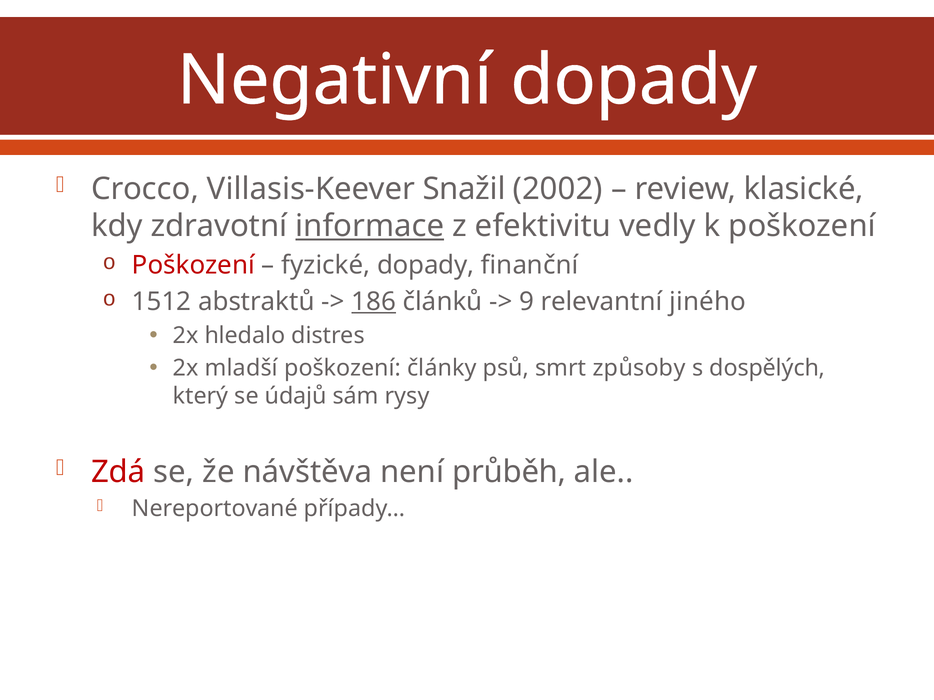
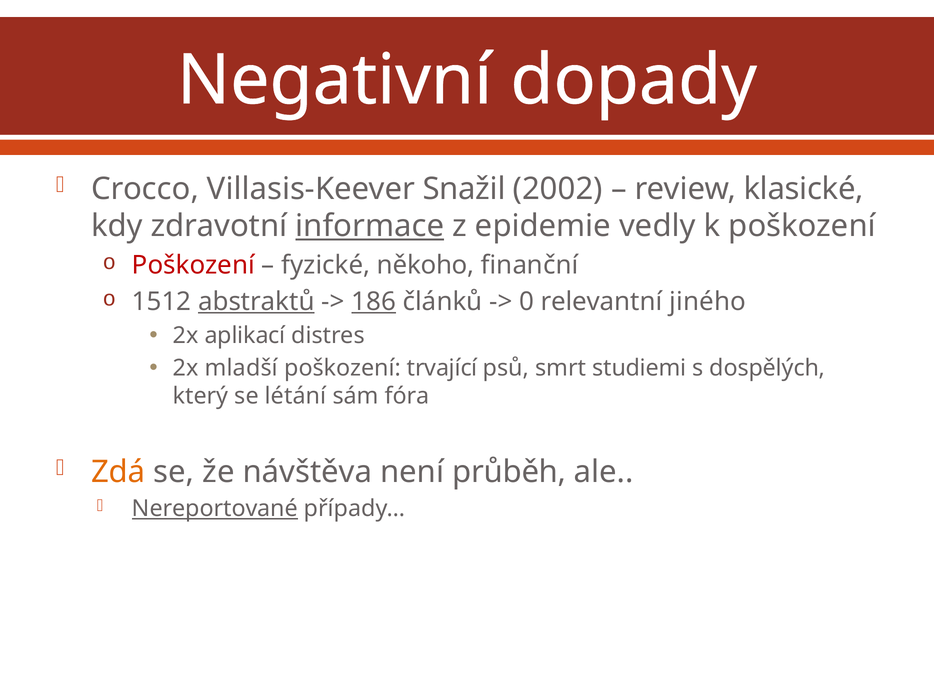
efektivitu: efektivitu -> epidemie (543, 226)
fyzické dopady: dopady -> někoho (426, 265)
abstraktů underline: none -> present (256, 302)
9: 9 -> 0 (527, 302)
hledalo: hledalo -> aplikací (245, 336)
články: články -> trvající (442, 369)
způsoby: způsoby -> studiemi (639, 369)
údajů: údajů -> létání (296, 397)
rysy: rysy -> fóra (407, 397)
Zdá colour: red -> orange (118, 472)
Nereportované underline: none -> present (215, 509)
